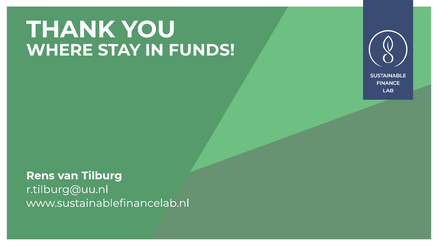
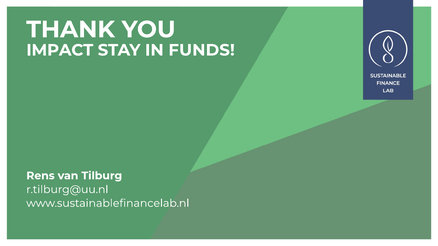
WHERE: WHERE -> IMPACT (60, 50)
